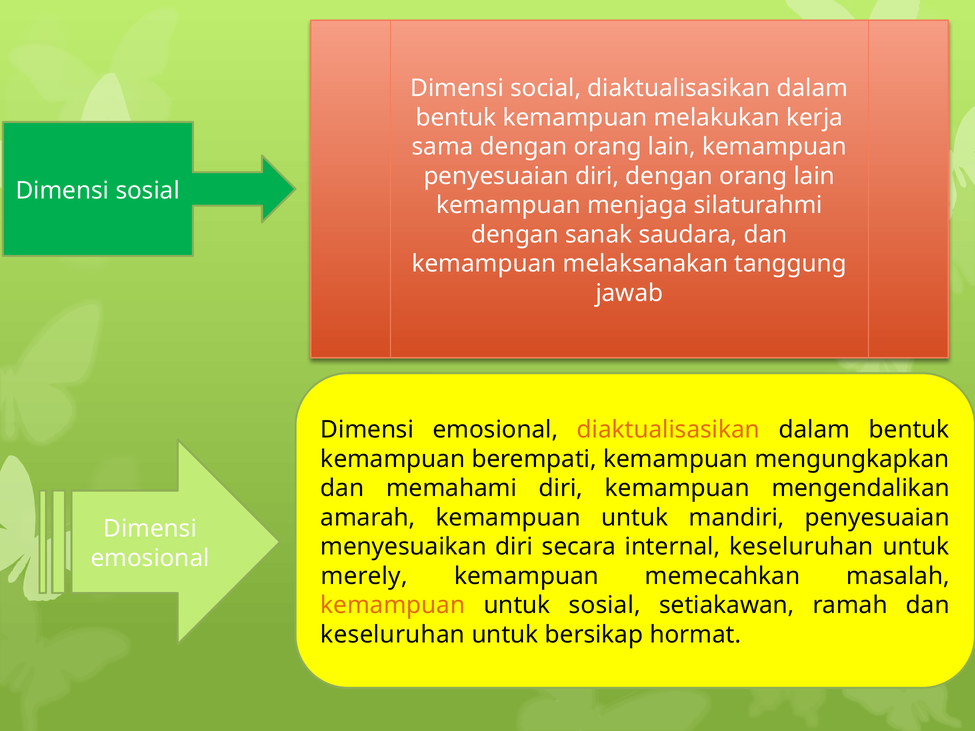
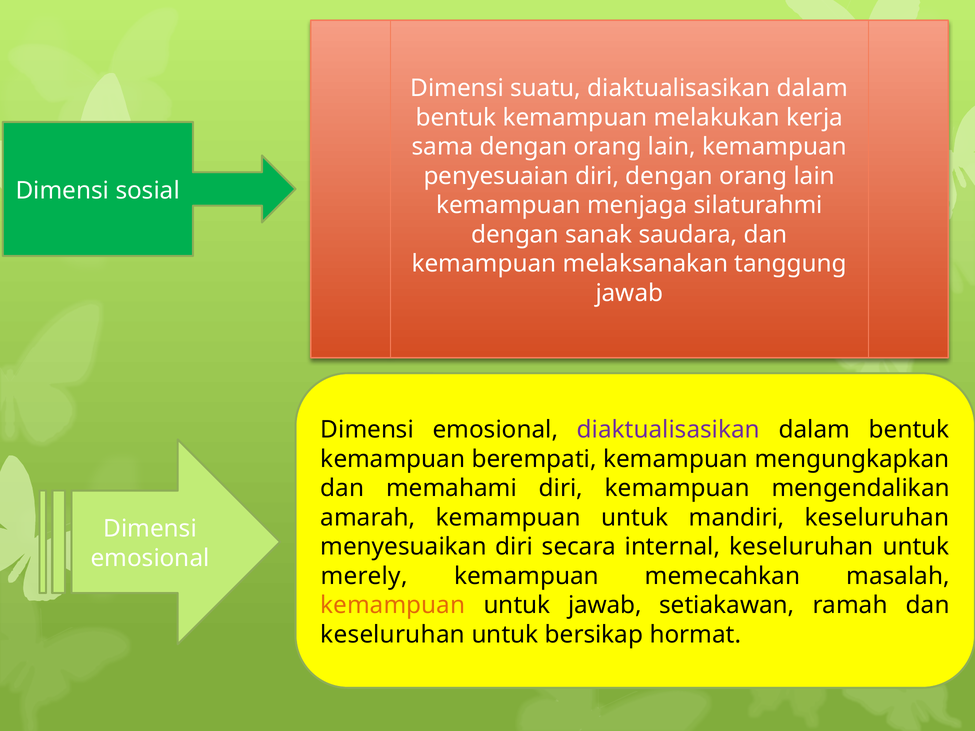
social: social -> suatu (546, 88)
diaktualisasikan colour: orange -> purple (668, 430)
mandiri penyesuaian: penyesuaian -> keseluruhan (877, 518)
untuk sosial: sosial -> jawab (605, 606)
